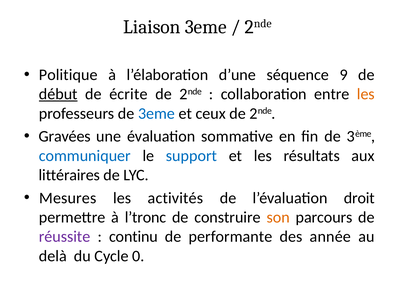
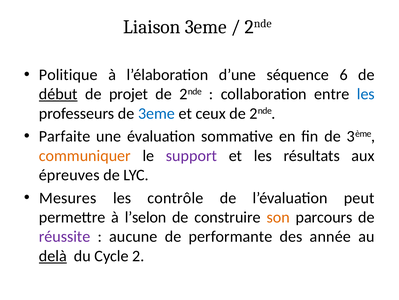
9: 9 -> 6 (344, 75)
écrite: écrite -> projet (129, 94)
les colour: orange -> blue (366, 94)
Gravées: Gravées -> Parfaite (65, 136)
communiquer colour: blue -> orange (85, 155)
support colour: blue -> purple (191, 155)
littéraires: littéraires -> épreuves (69, 175)
activités: activités -> contrôle (175, 197)
droit: droit -> peut (359, 197)
l’tronc: l’tronc -> l’selon (146, 217)
continu: continu -> aucune (133, 236)
delà underline: none -> present (53, 255)
0: 0 -> 2 (138, 255)
